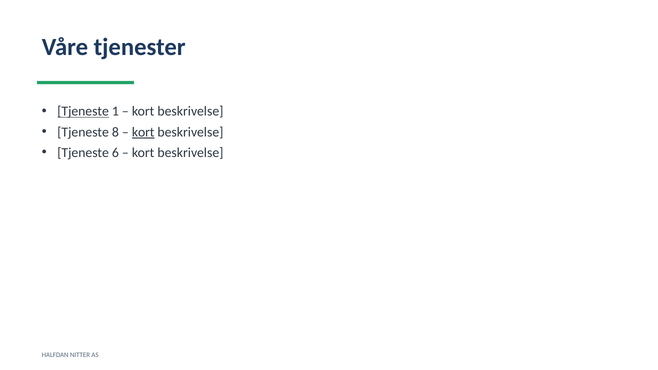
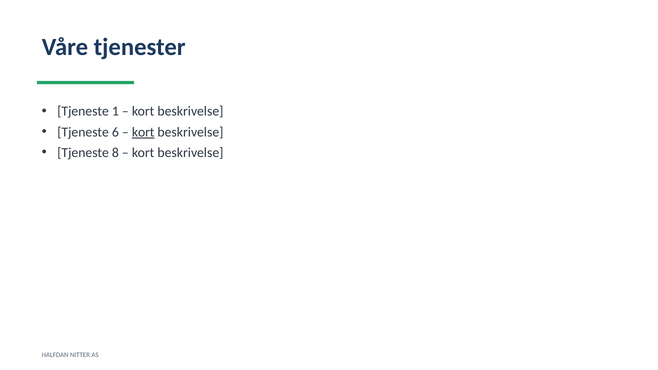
Tjeneste underline: present -> none (83, 111)
8: 8 -> 6 (115, 132)
6: 6 -> 8 (115, 153)
